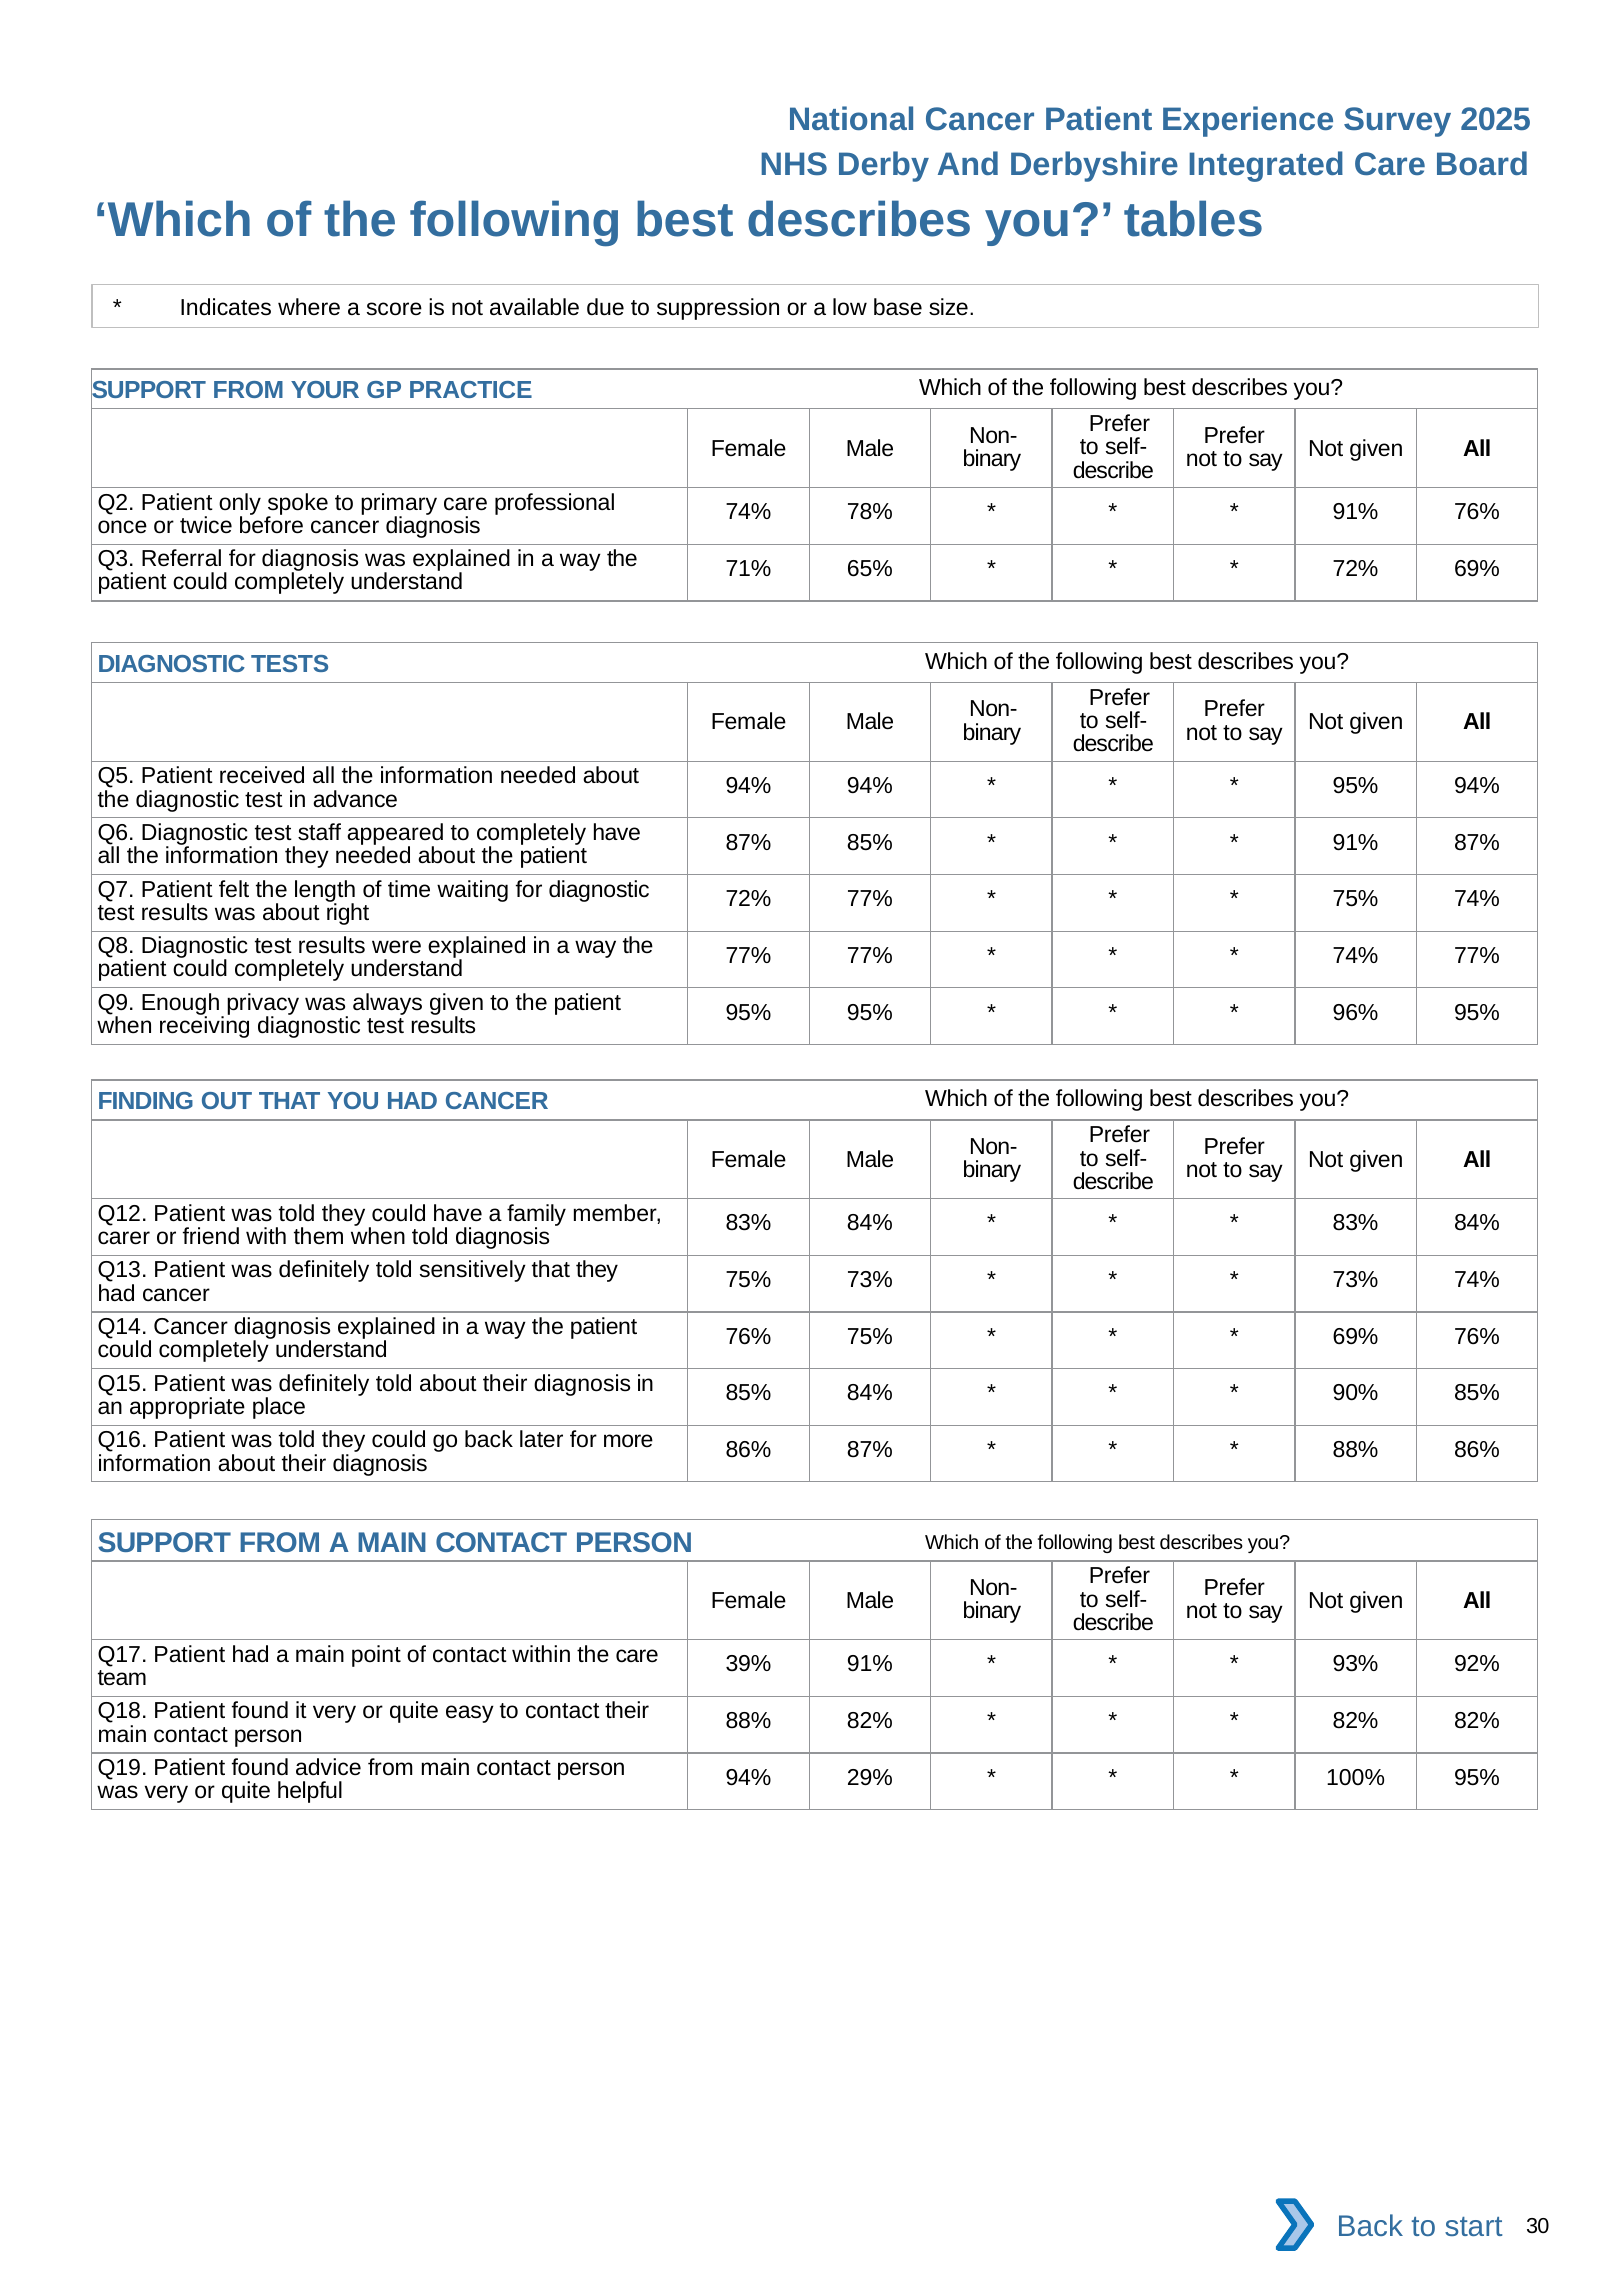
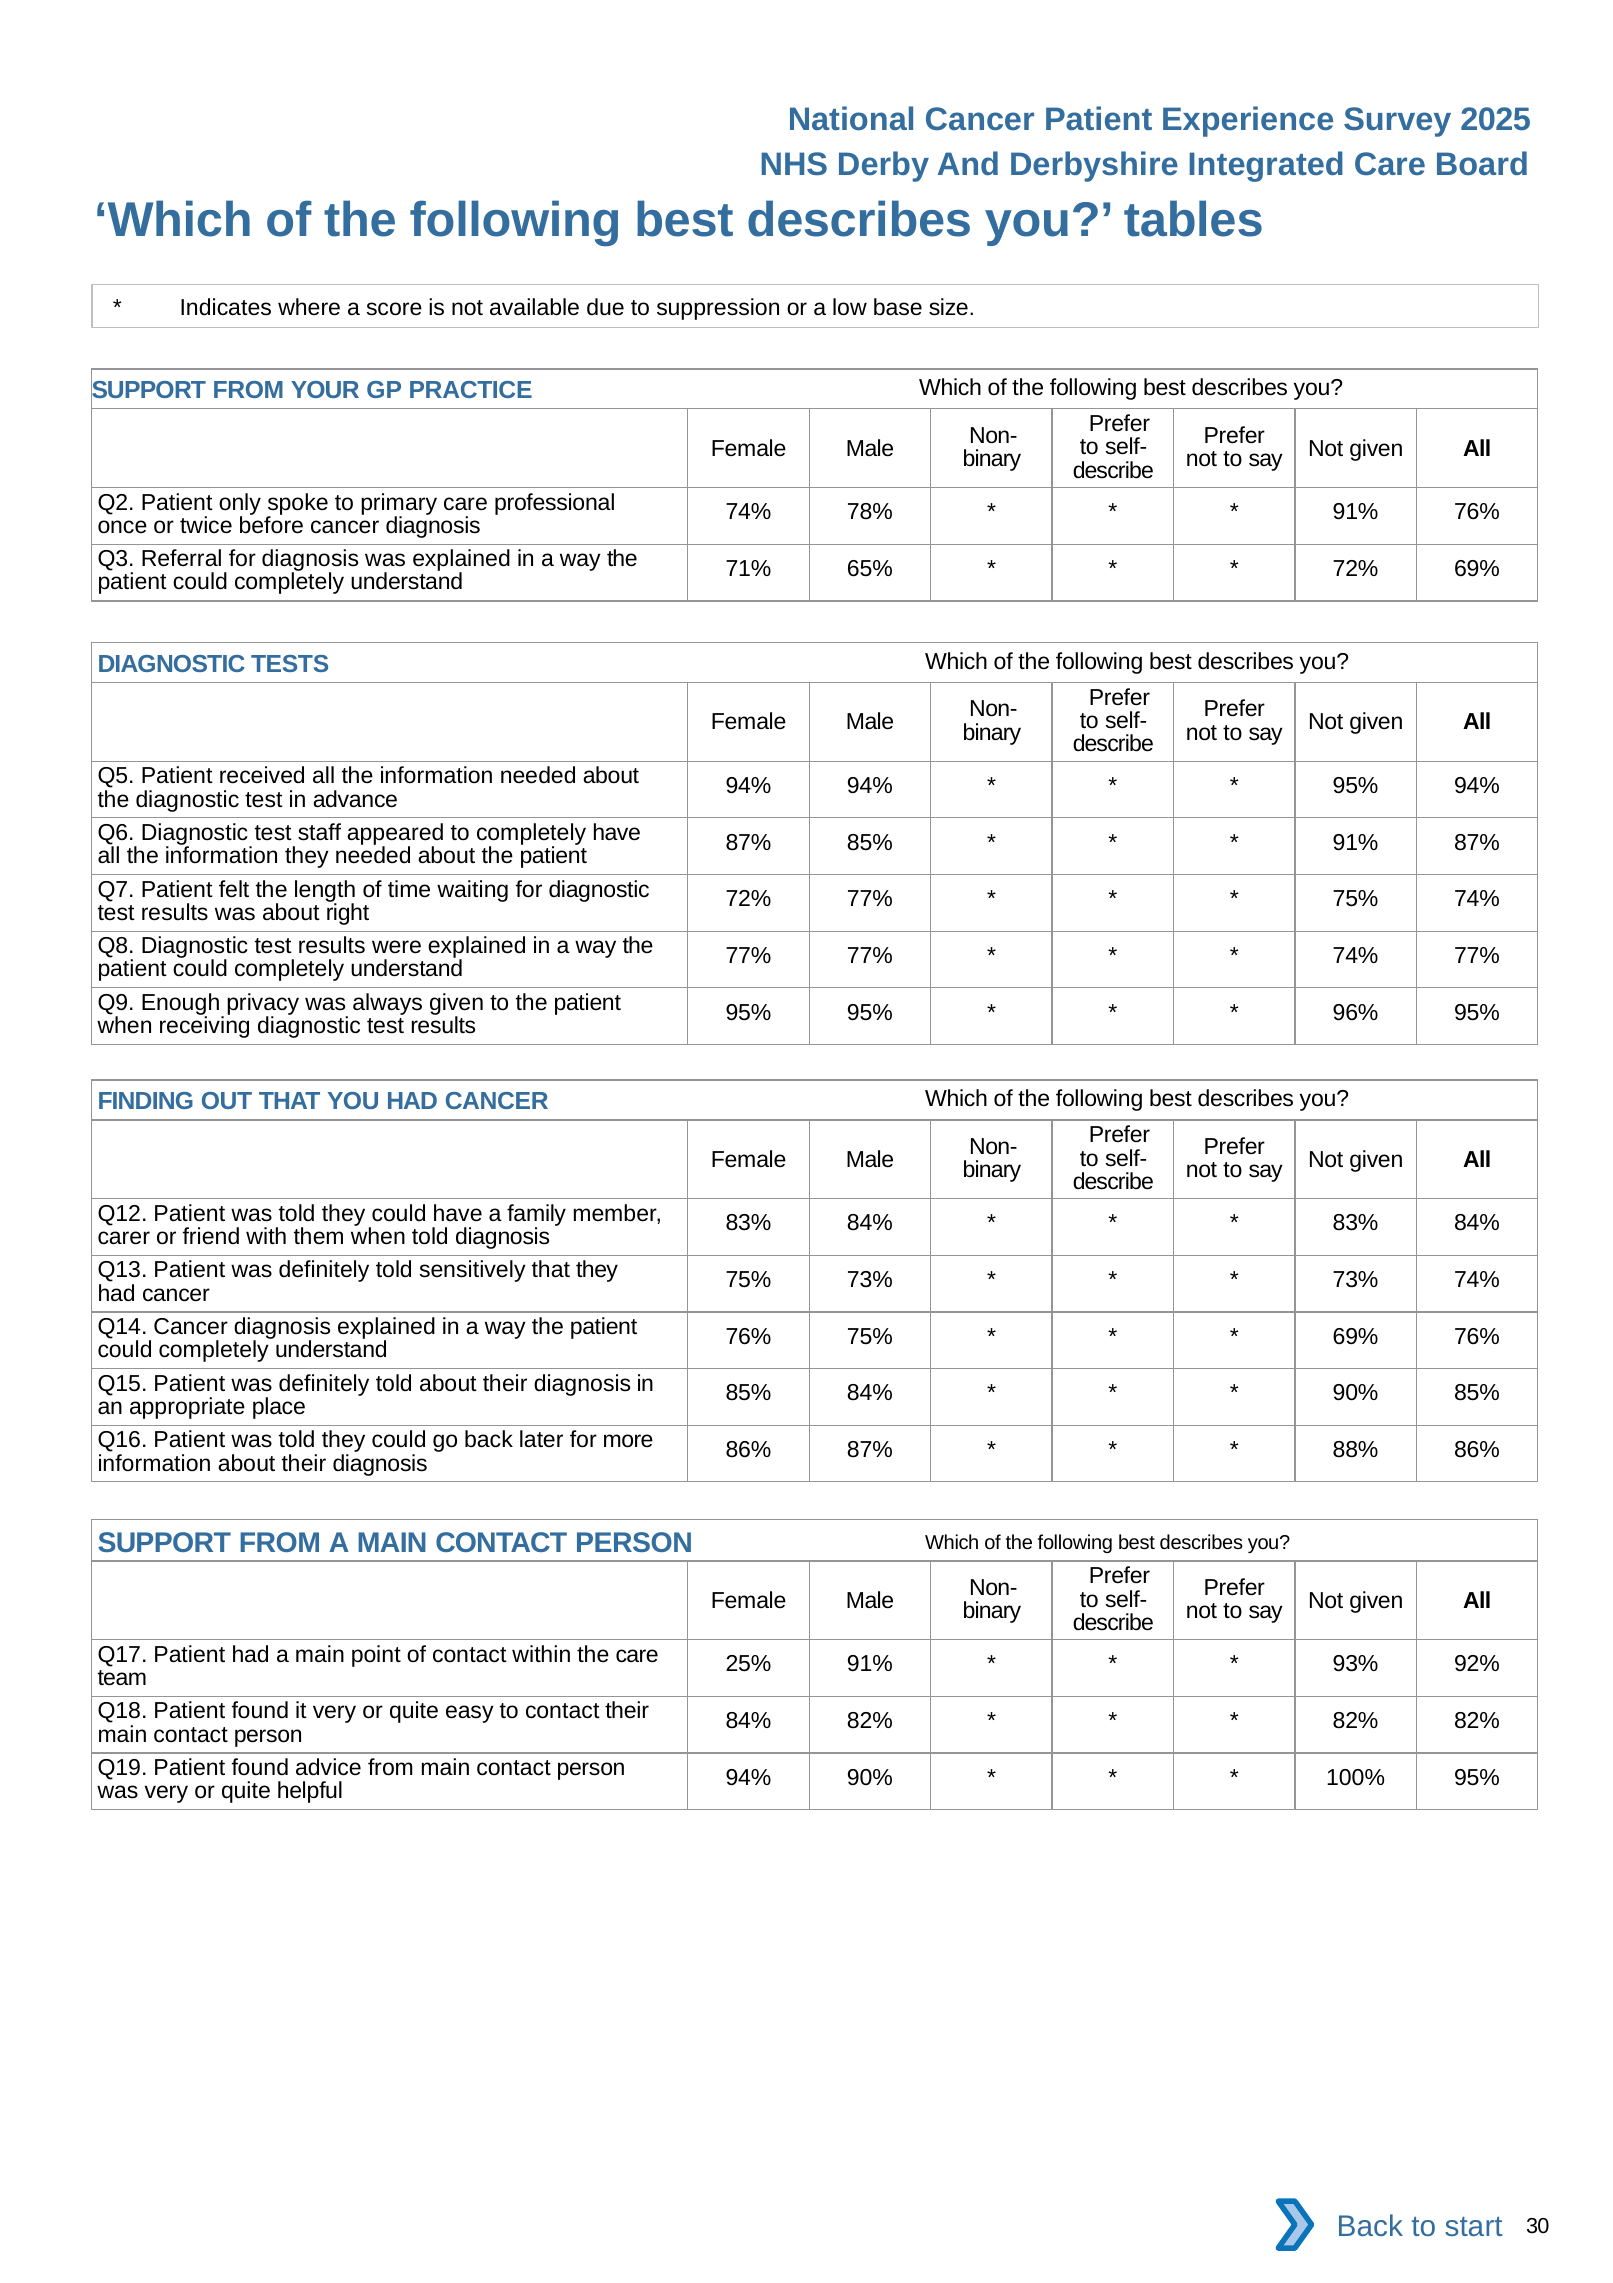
39%: 39% -> 25% (748, 1664)
88%: 88% -> 84% (748, 1721)
94% 29%: 29% -> 90% (870, 1777)
